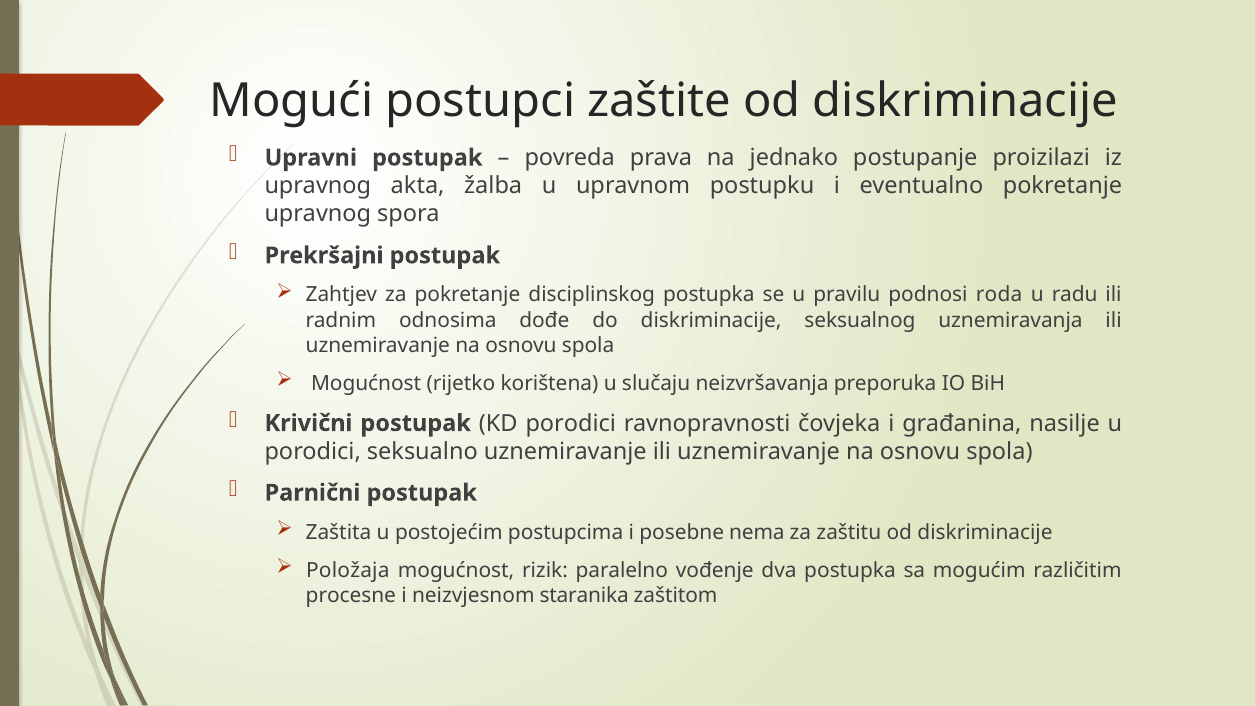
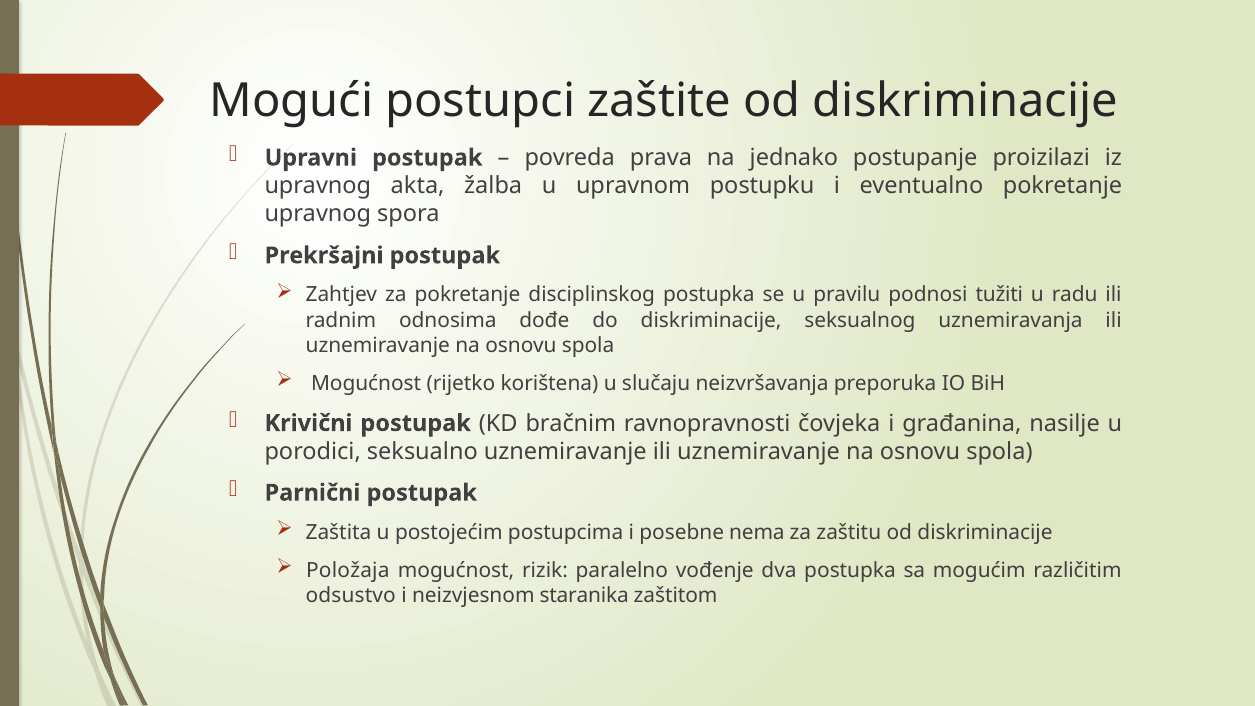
roda: roda -> tužiti (999, 295)
KD porodici: porodici -> bračnim (571, 423)
procesne: procesne -> odsustvo (351, 595)
